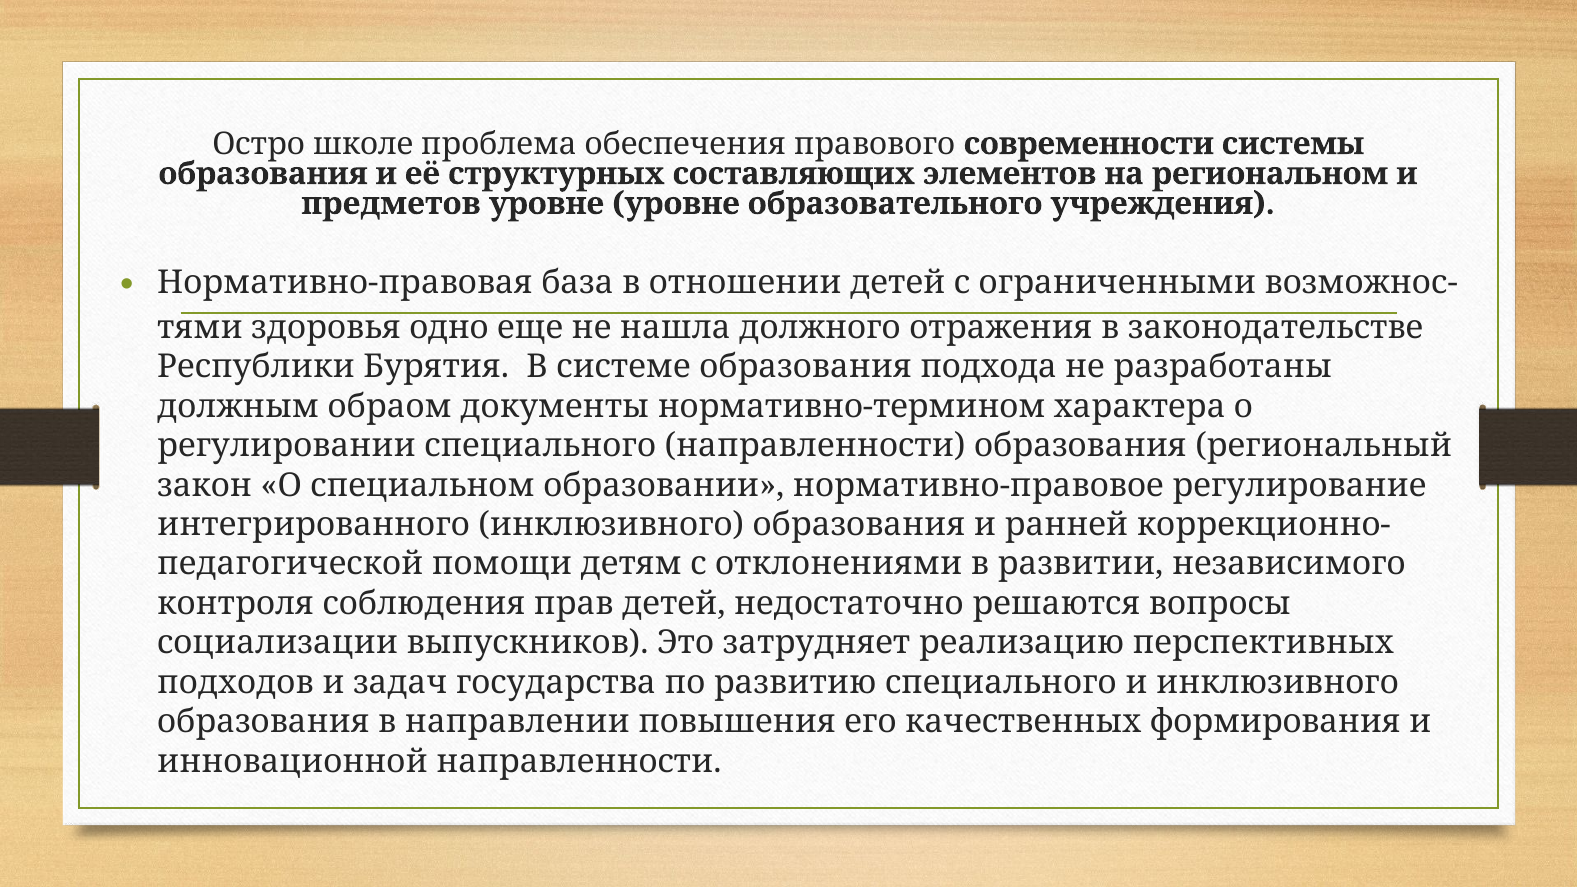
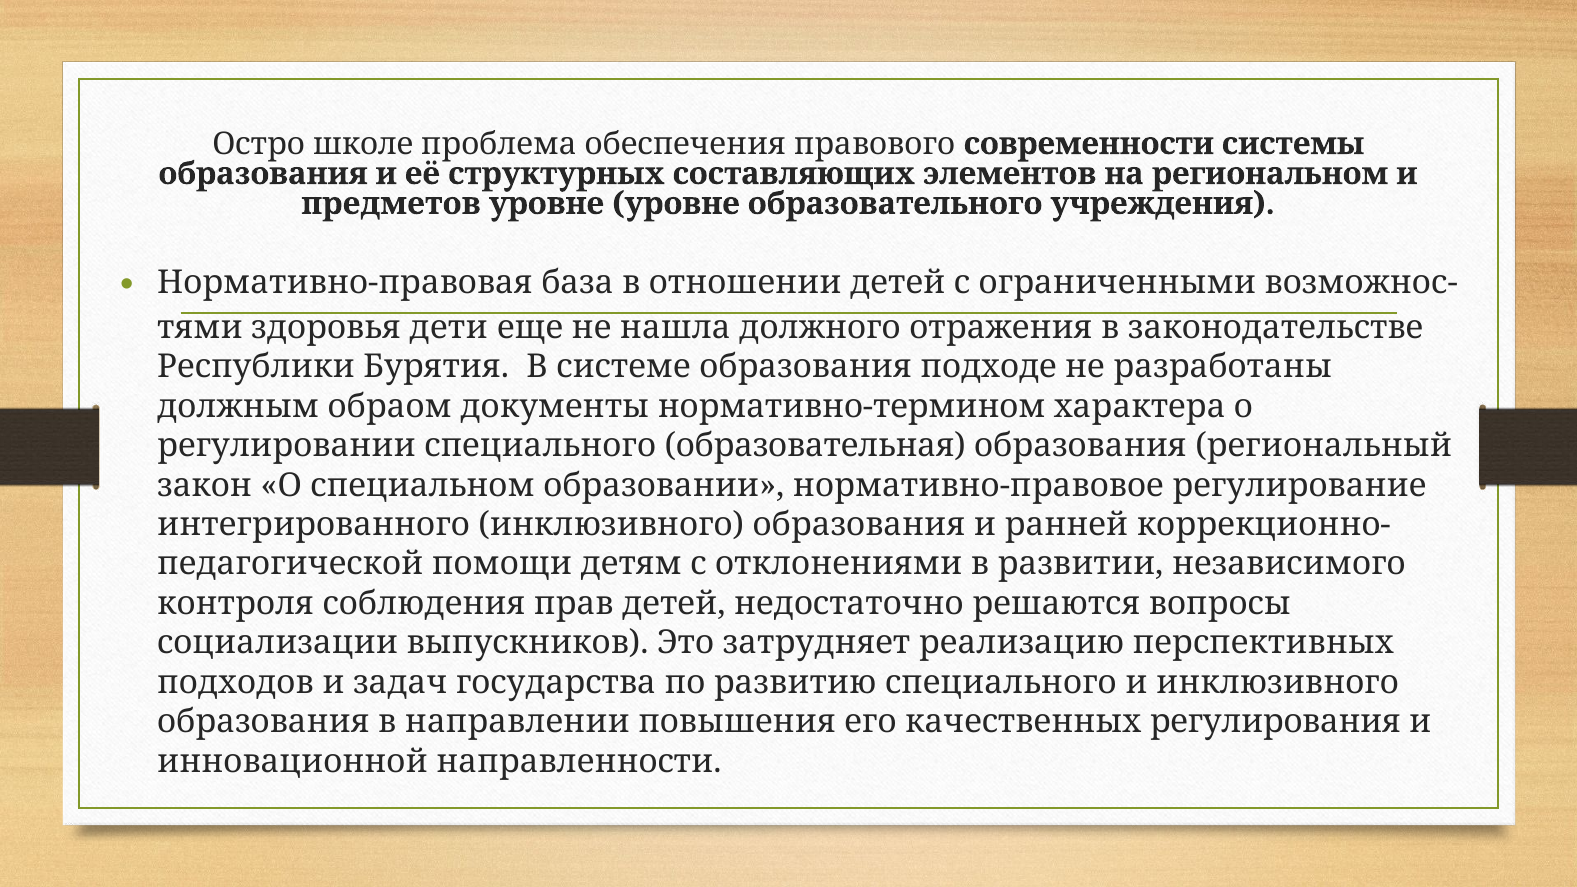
одно: одно -> дети (449, 327)
подхода: подхода -> подходе (989, 367)
специального направленности: направленности -> образовательная (815, 446)
формирования: формирования -> регулирования (1275, 722)
